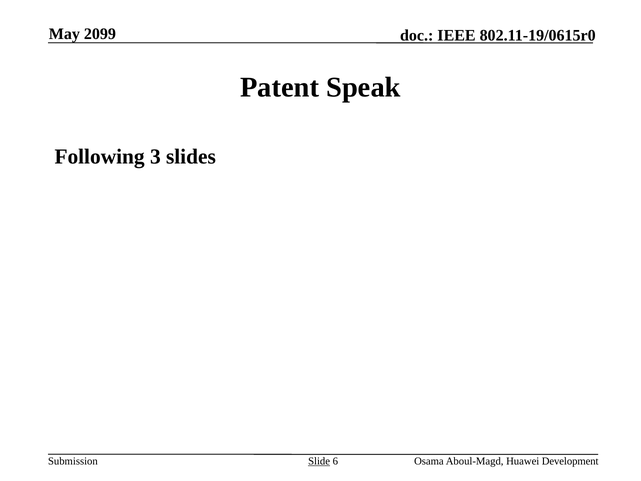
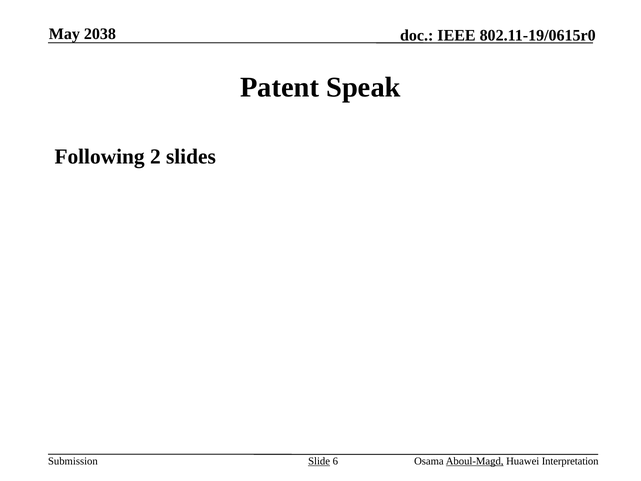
2099: 2099 -> 2038 (100, 34)
3: 3 -> 2 (155, 156)
Aboul-Magd underline: none -> present (475, 461)
Development: Development -> Interpretation (570, 461)
